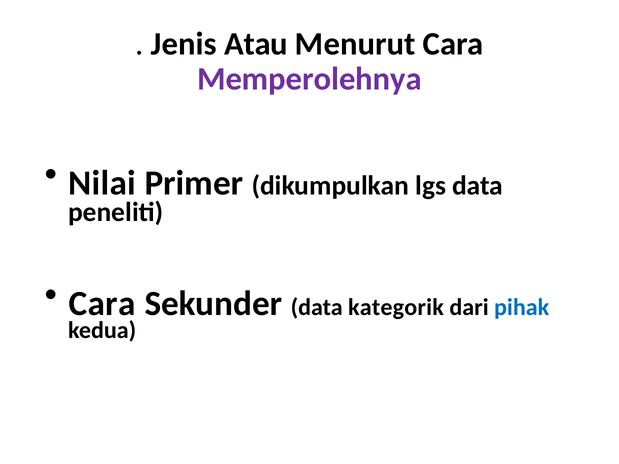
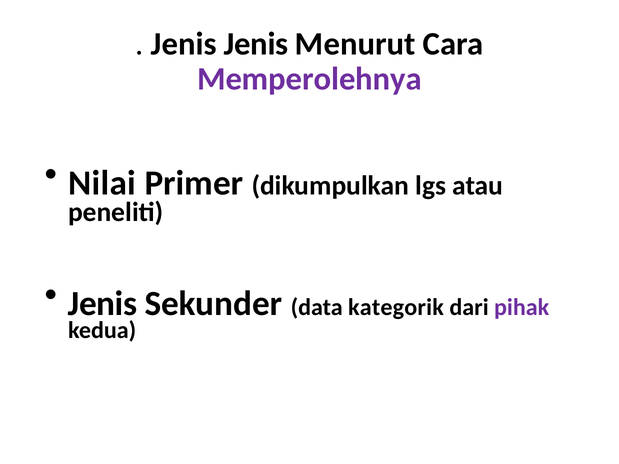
Jenis Atau: Atau -> Jenis (256, 44)
lgs data: data -> atau (478, 186)
Cara: Cara -> Jenis (103, 304)
pihak colour: blue -> purple (522, 308)
